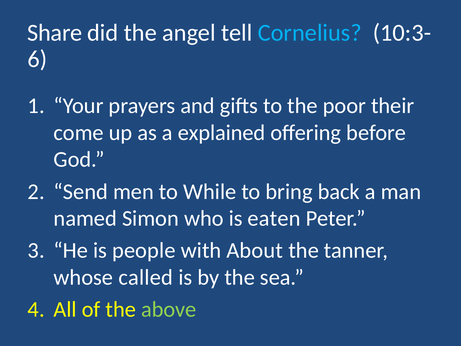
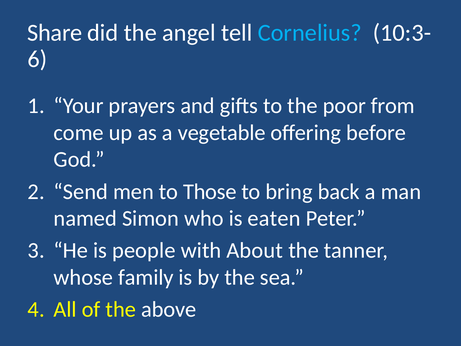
their: their -> from (393, 106)
explained: explained -> vegetable (222, 133)
While: While -> Those (210, 191)
called: called -> family (146, 277)
above colour: light green -> white (169, 309)
